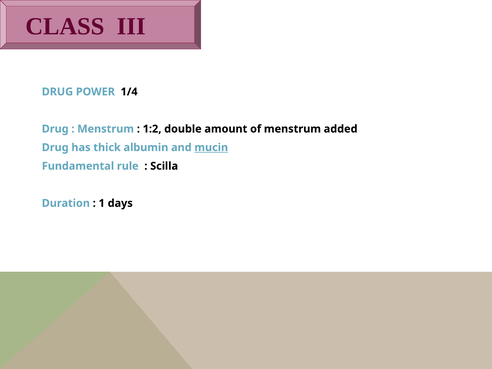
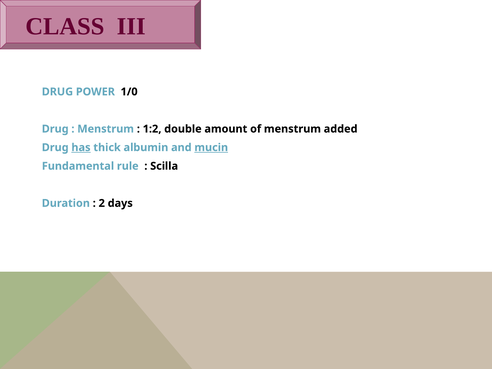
1/4: 1/4 -> 1/0 (129, 92)
has underline: none -> present (81, 148)
1: 1 -> 2 (102, 203)
